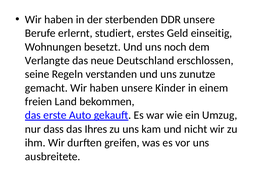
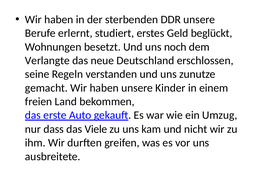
einseitig: einseitig -> beglückt (212, 33)
Ihres: Ihres -> Viele (96, 129)
